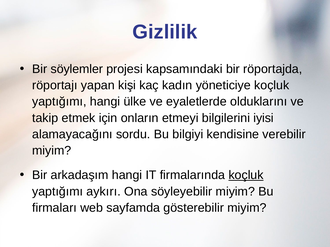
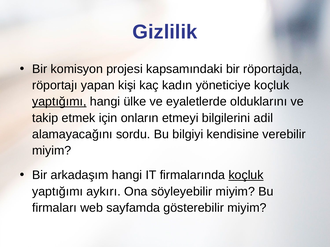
söylemler: söylemler -> komisyon (77, 69)
yaptığımı underline: none -> present (59, 102)
iyisi: iyisi -> adil (263, 118)
